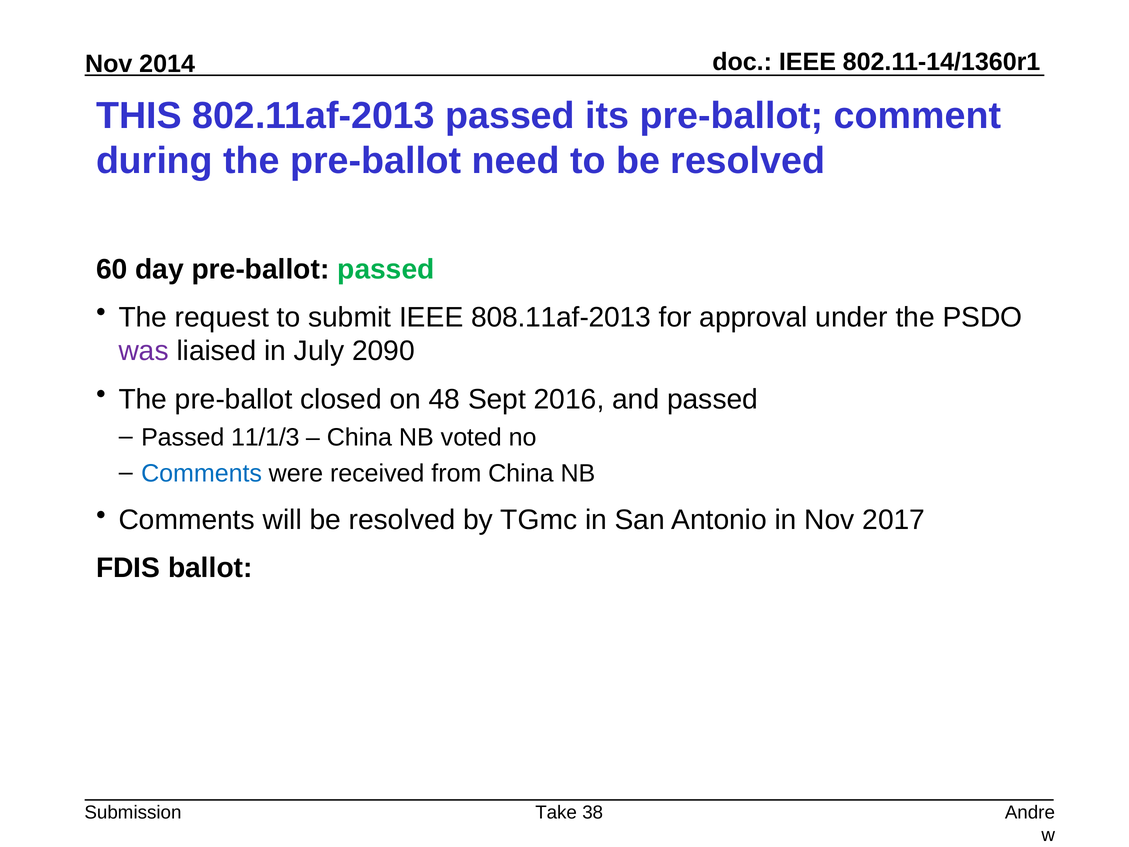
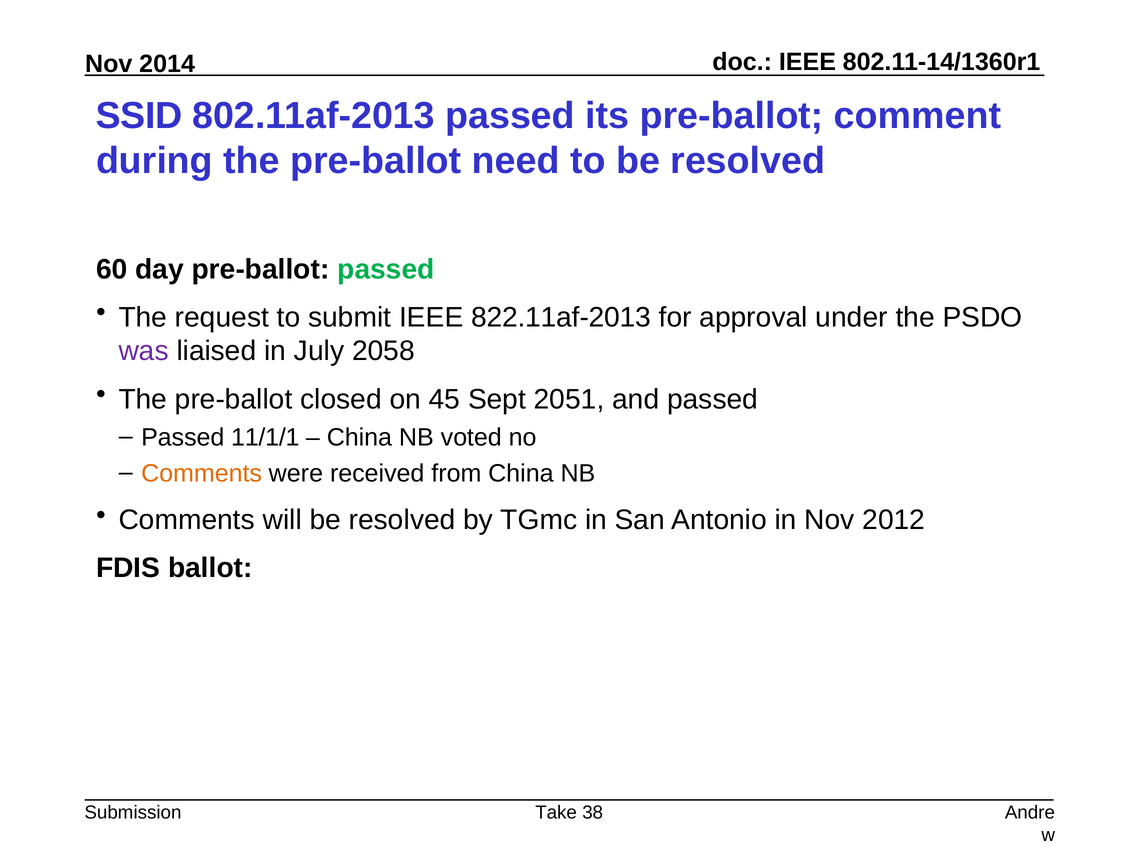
THIS: THIS -> SSID (139, 116)
808.11af-2013: 808.11af-2013 -> 822.11af-2013 (561, 317)
2090: 2090 -> 2058 (383, 351)
48: 48 -> 45 (444, 399)
2016: 2016 -> 2051 (569, 399)
11/1/3: 11/1/3 -> 11/1/1 (265, 437)
Comments colour: blue -> orange (202, 473)
2017: 2017 -> 2012 (894, 520)
